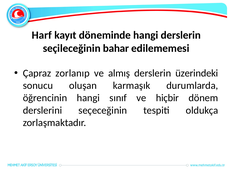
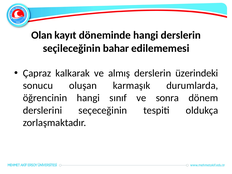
Harf: Harf -> Olan (42, 35)
zorlanıp: zorlanıp -> kalkarak (73, 73)
hiçbir: hiçbir -> sonra (167, 98)
